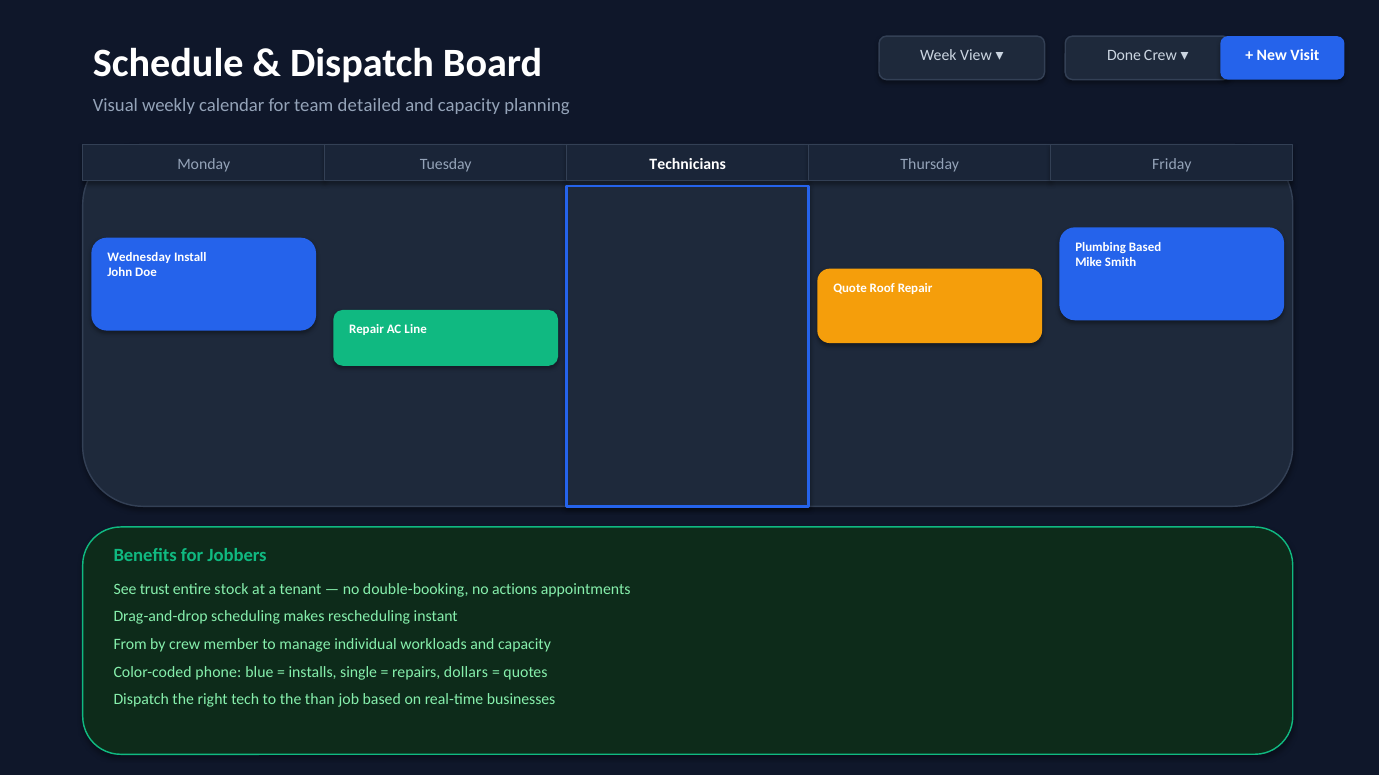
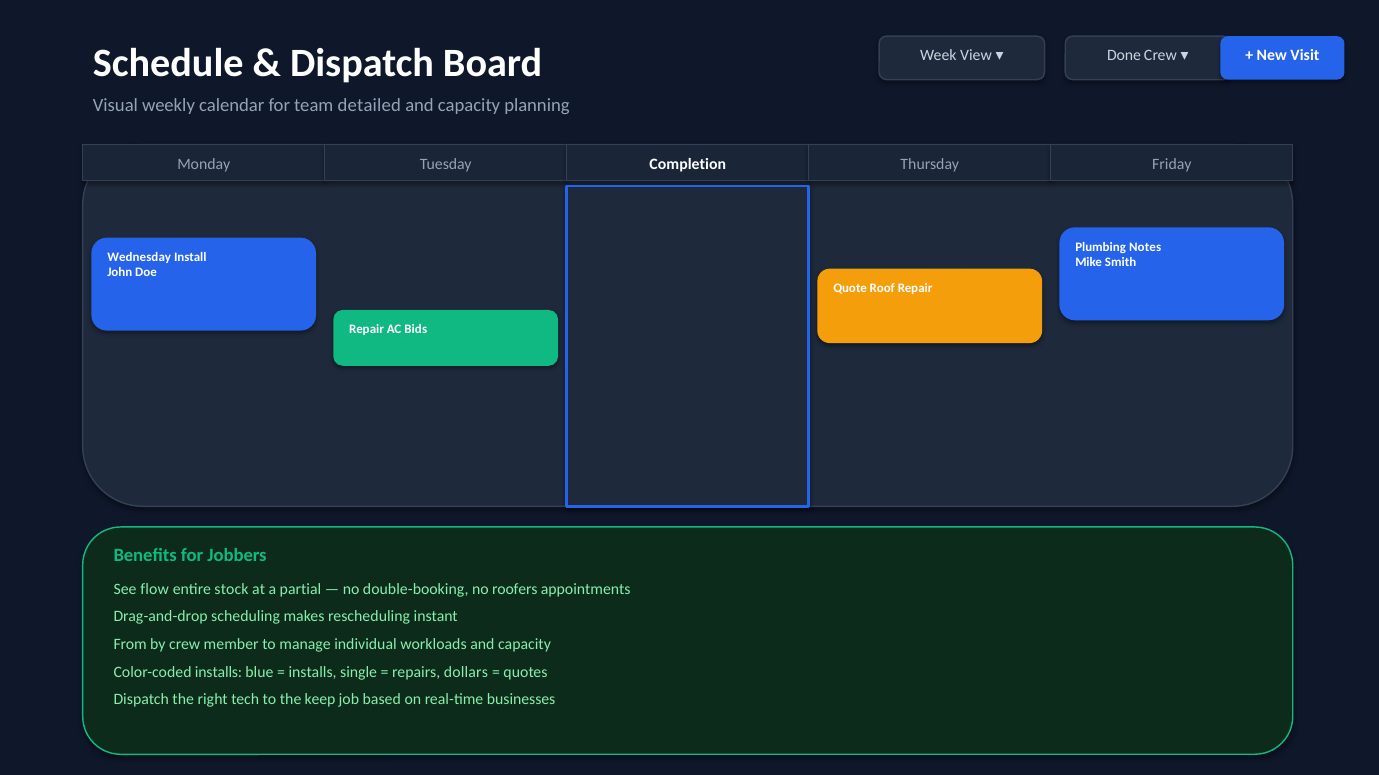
Technicians: Technicians -> Completion (688, 165)
Plumbing Based: Based -> Notes (1145, 247)
Line: Line -> Bids (416, 330)
trust: trust -> flow (155, 590)
tenant: tenant -> partial (300, 590)
actions: actions -> roofers (515, 590)
Color-coded phone: phone -> installs (219, 672)
than: than -> keep (320, 700)
